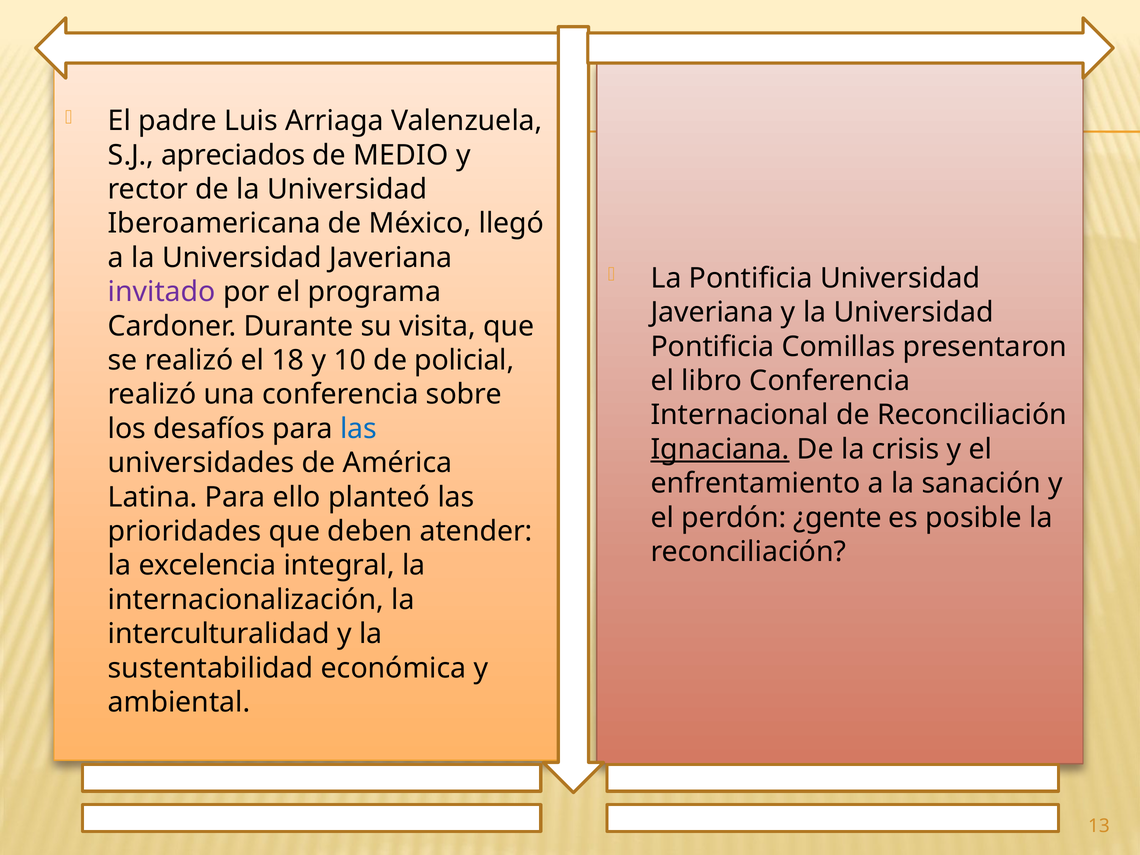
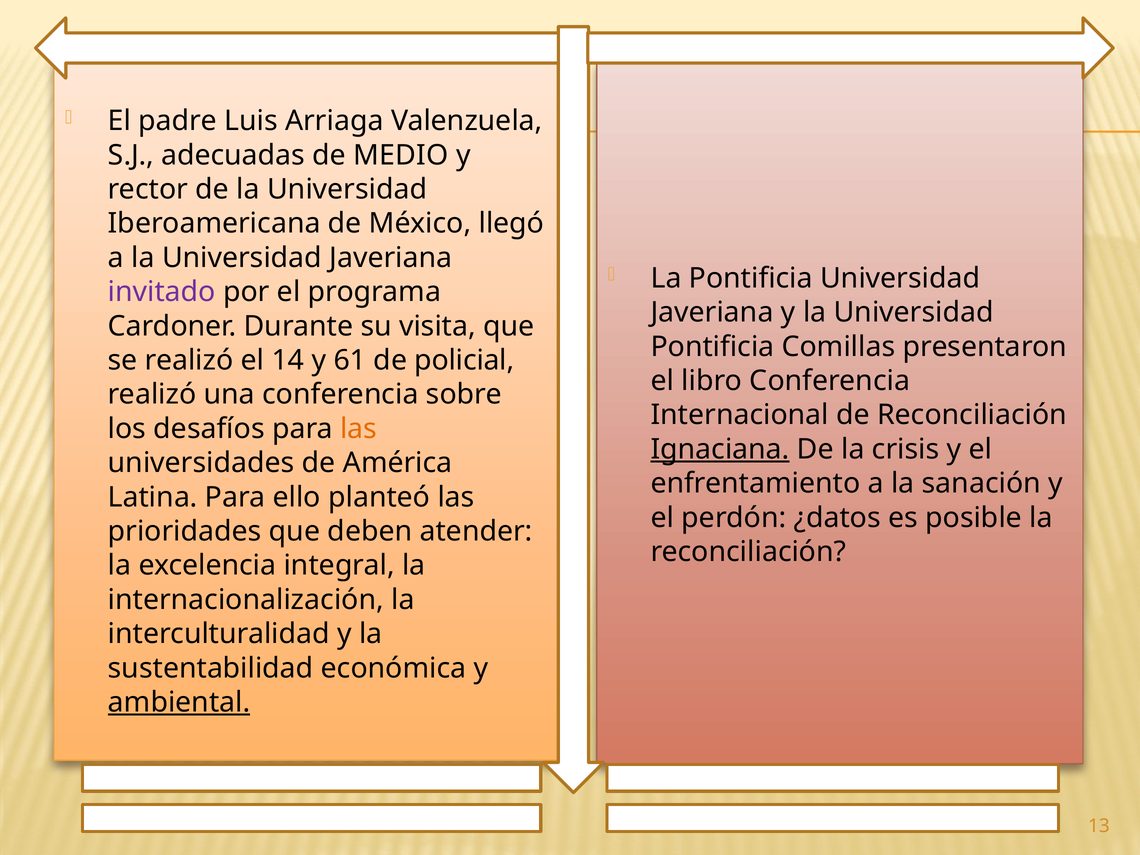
apreciados: apreciados -> adecuadas (233, 155)
18: 18 -> 14 (288, 360)
10: 10 -> 61 (350, 360)
las colour: blue -> orange (359, 429)
¿gente: ¿gente -> ¿datos (837, 518)
ambiental underline: none -> present (179, 702)
